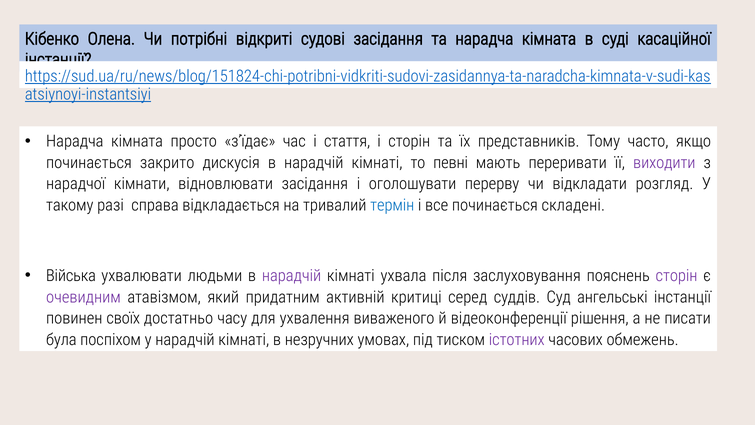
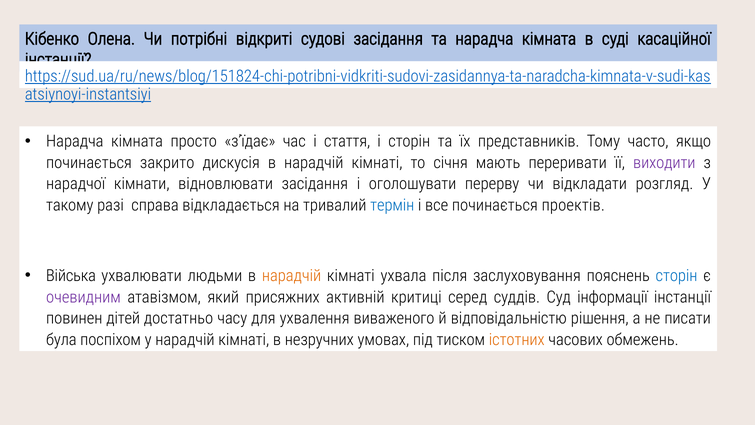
певні: певні -> січня (451, 163)
складені: складені -> проектів (573, 205)
нарадчій colour: purple -> orange (292, 276)
сторін colour: purple -> blue (677, 276)
придатним: придатним -> присяжних (283, 297)
ангельські: ангельські -> інформації (612, 297)
своїх: своїх -> дітей (123, 318)
відеоконференції: відеоконференції -> відповідальністю (509, 318)
істотних colour: purple -> orange (517, 339)
